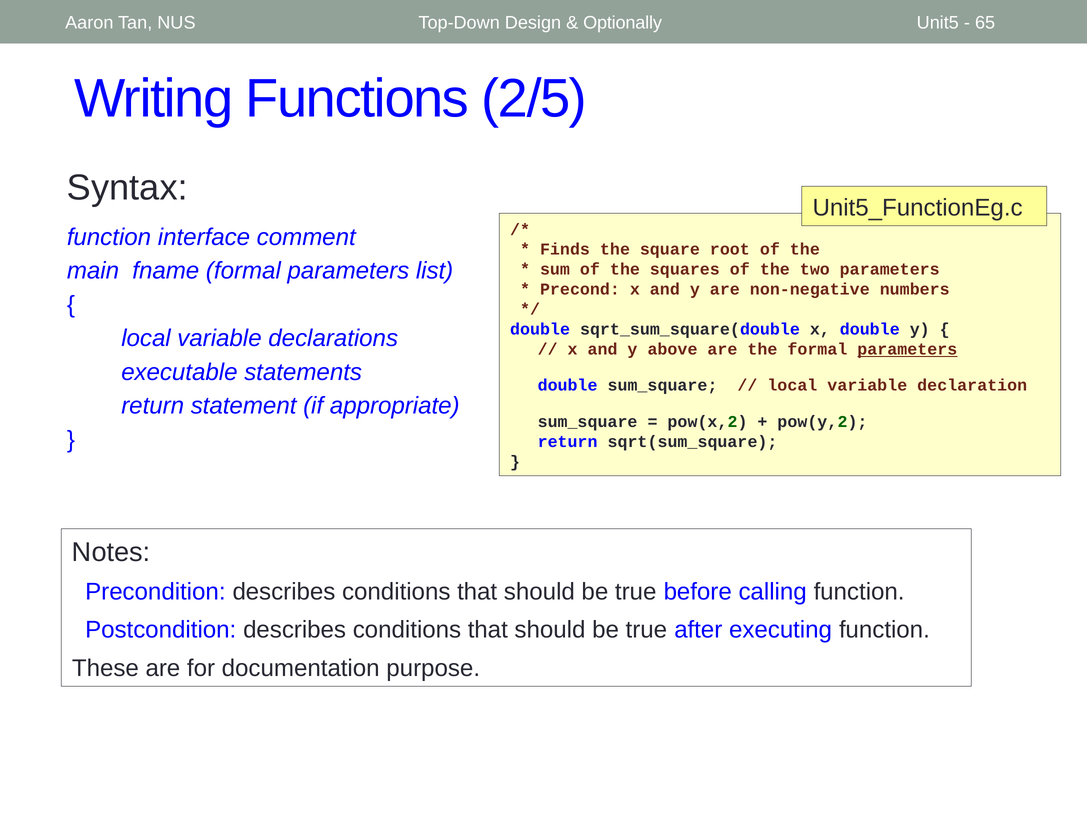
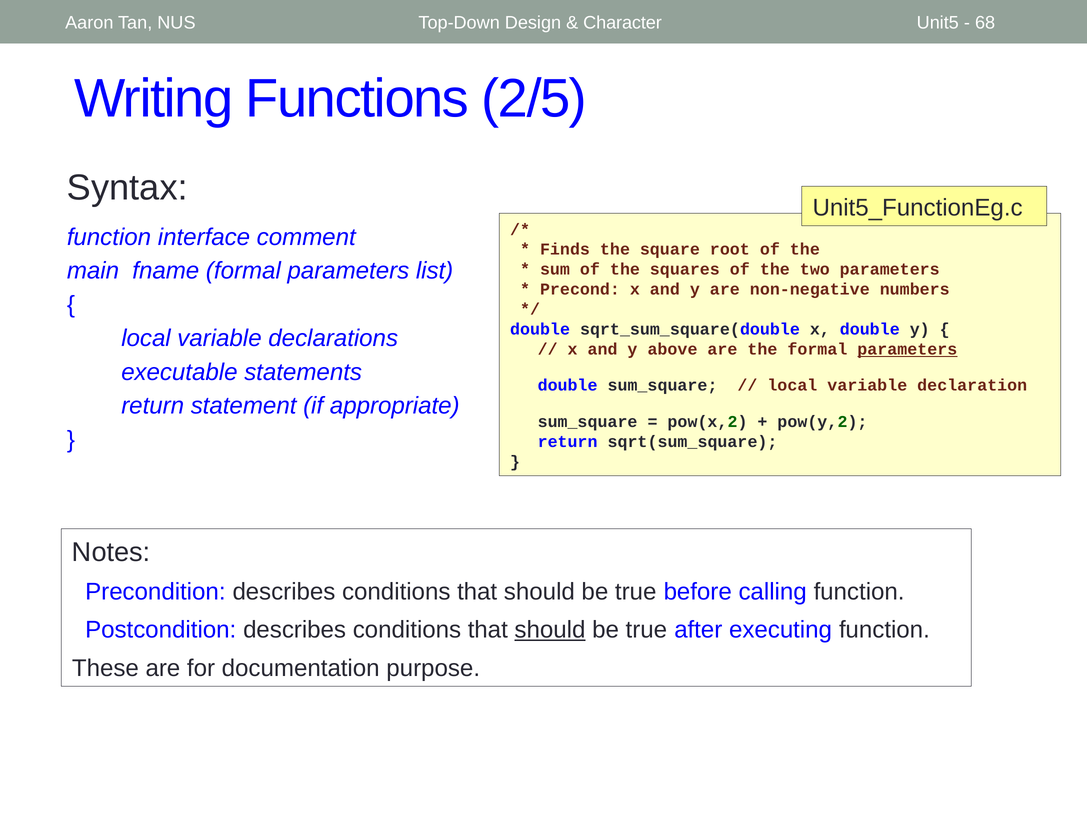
Optionally: Optionally -> Character (623, 23)
65: 65 -> 68 (985, 23)
should underline: none -> present (550, 630)
